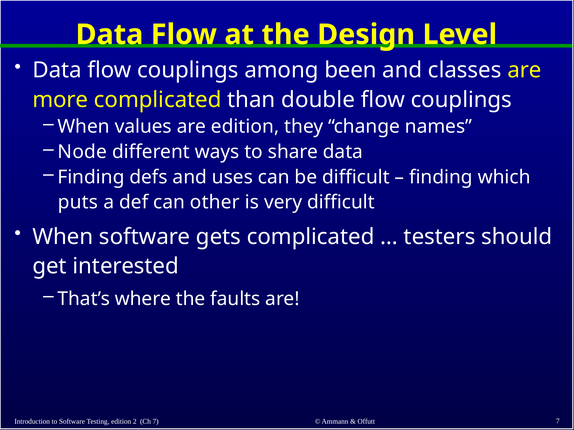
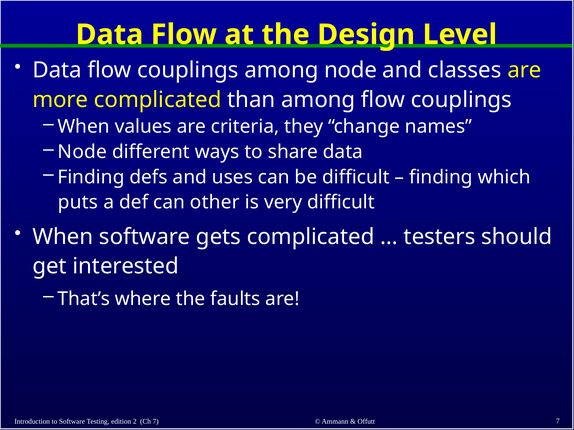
among been: been -> node (351, 70)
than double: double -> among (318, 100)
are edition: edition -> criteria (245, 127)
